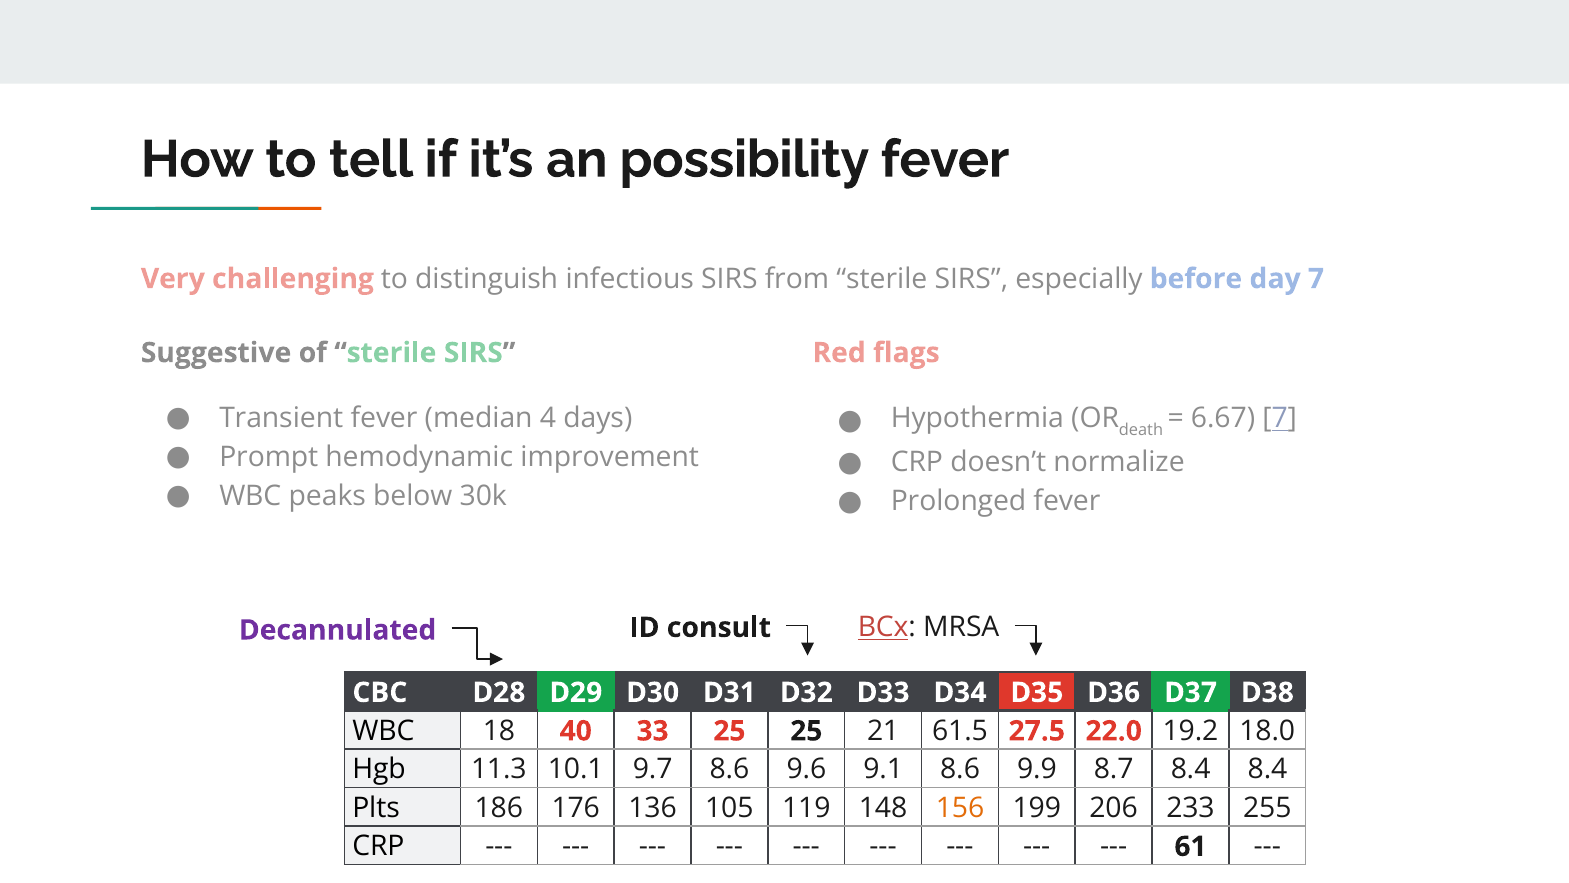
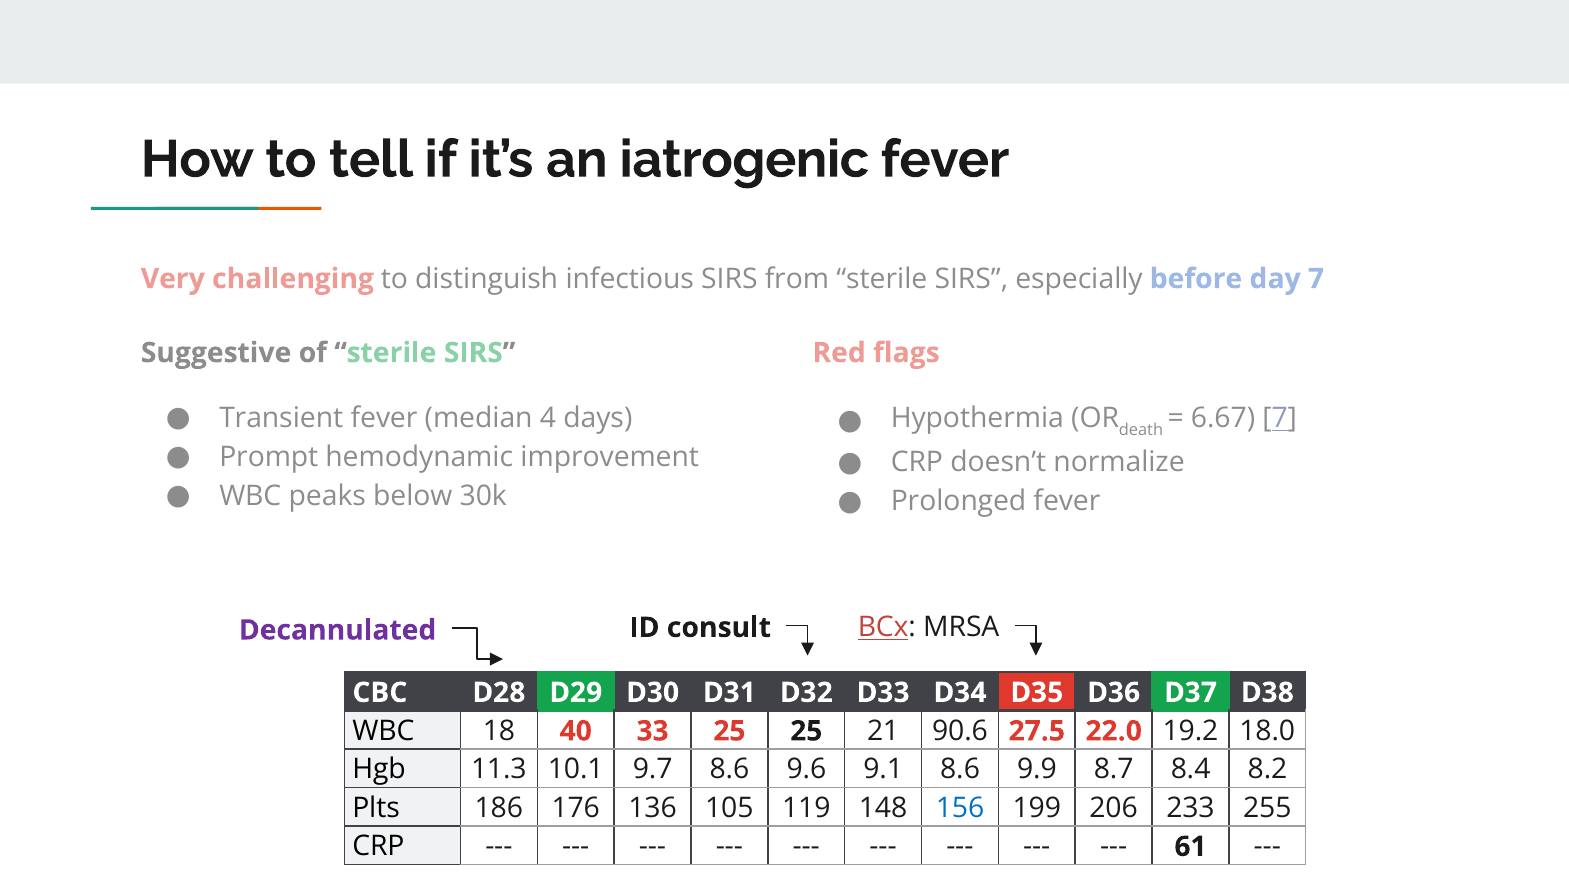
possibility: possibility -> iatrogenic (744, 159)
61.5: 61.5 -> 90.6 (960, 731)
8.4 8.4: 8.4 -> 8.2 (1267, 769)
156 colour: orange -> blue (960, 808)
